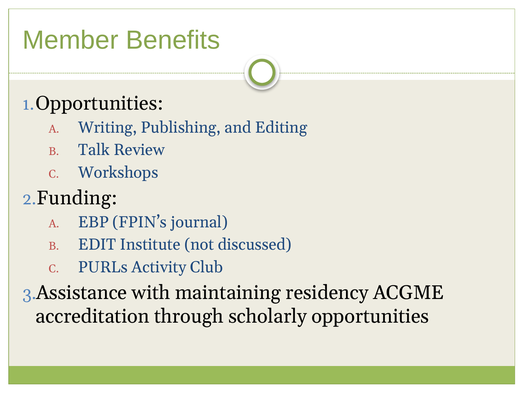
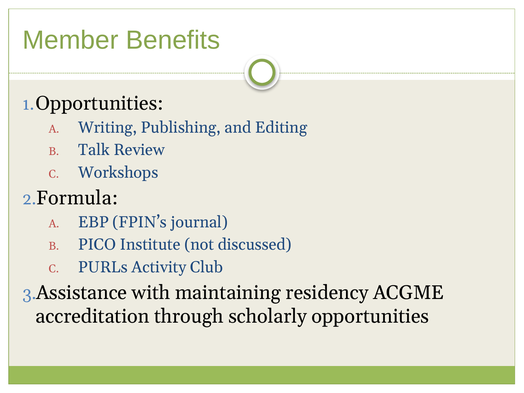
Funding: Funding -> Formula (77, 198)
EDIT: EDIT -> PICO (97, 245)
